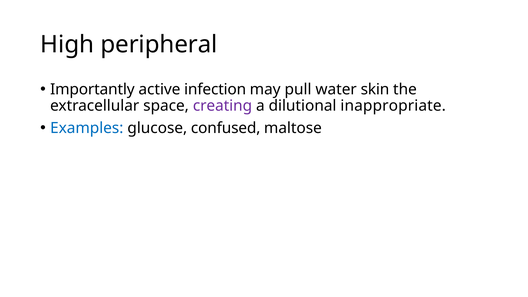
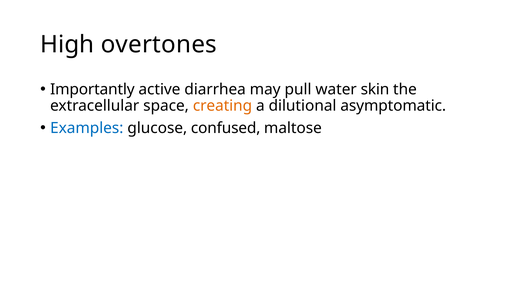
peripheral: peripheral -> overtones (159, 44)
infection: infection -> diarrhea (215, 89)
creating colour: purple -> orange (222, 106)
inappropriate: inappropriate -> asymptomatic (393, 106)
